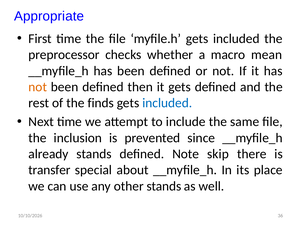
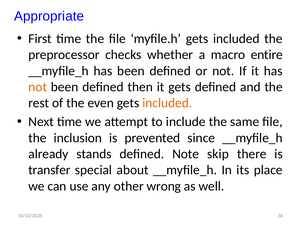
mean: mean -> entire (267, 55)
finds: finds -> even (101, 103)
included colour: blue -> orange (167, 103)
other stands: stands -> wrong (164, 186)
